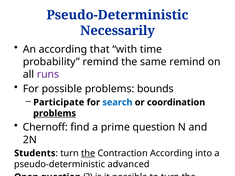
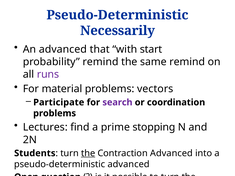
An according: according -> advanced (63, 49)
time: time -> start (151, 49)
For possible: possible -> material (62, 89)
bounds: bounds -> vectors (155, 89)
search colour: blue -> purple (117, 102)
problems underline: present -> none (55, 113)
Chernoff: Chernoff -> Lectures (45, 127)
prime question: question -> stopping (154, 127)
Contraction According: According -> Advanced (171, 153)
